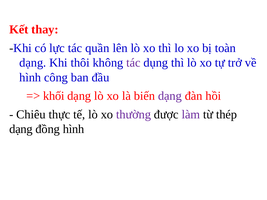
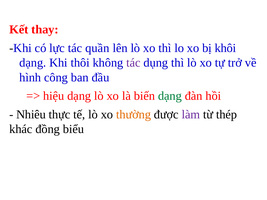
toàn: toàn -> khôi (225, 48)
khối: khối -> hiệu (54, 96)
dạng colour: purple -> green (170, 96)
Chiêu: Chiêu -> Nhiêu (31, 115)
thường colour: purple -> orange (134, 115)
dạng: dạng -> khác (21, 129)
đồng hình: hình -> biểu (73, 129)
